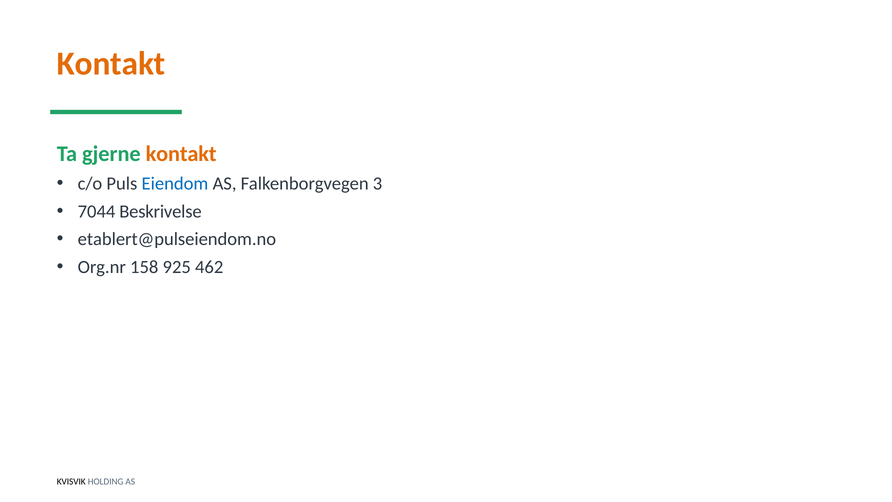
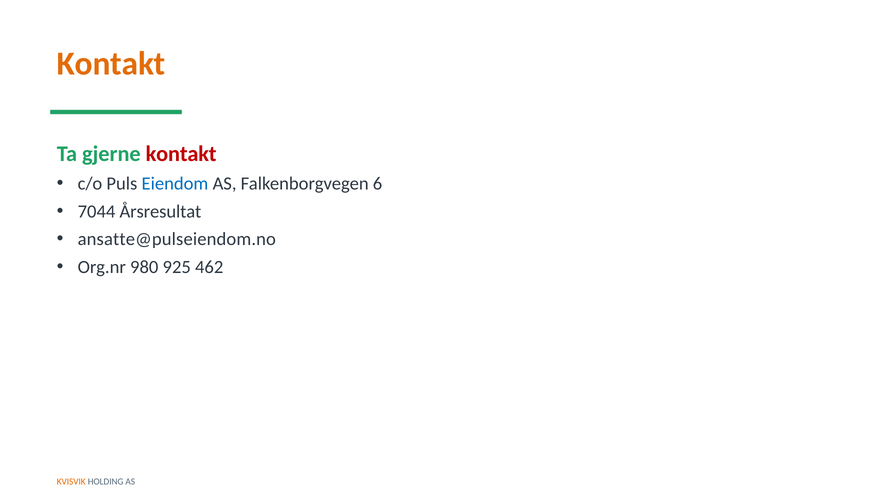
kontakt colour: orange -> red (181, 154)
3: 3 -> 6 (378, 183)
Beskrivelse: Beskrivelse -> Årsresultat (160, 211)
etablert@pulseiendom.no: etablert@pulseiendom.no -> ansatte@pulseiendom.no (177, 239)
158: 158 -> 980 (144, 267)
KVISVIK colour: black -> orange (71, 481)
